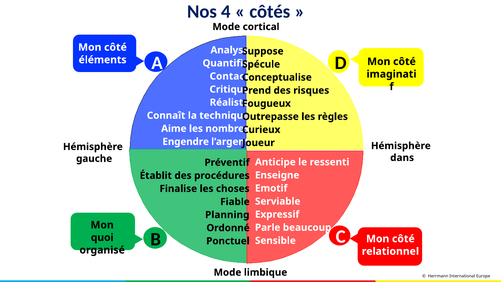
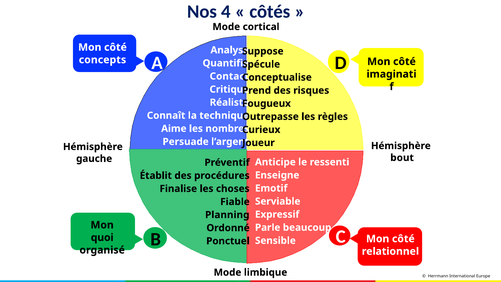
éléments: éléments -> concepts (102, 60)
Engendre: Engendre -> Persuade (186, 142)
dans: dans -> bout (402, 158)
